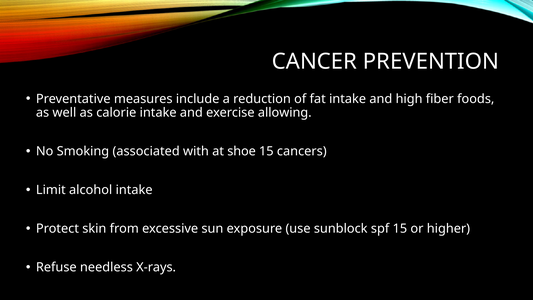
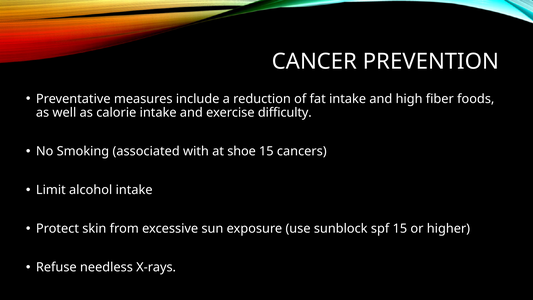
allowing: allowing -> difficulty (285, 113)
